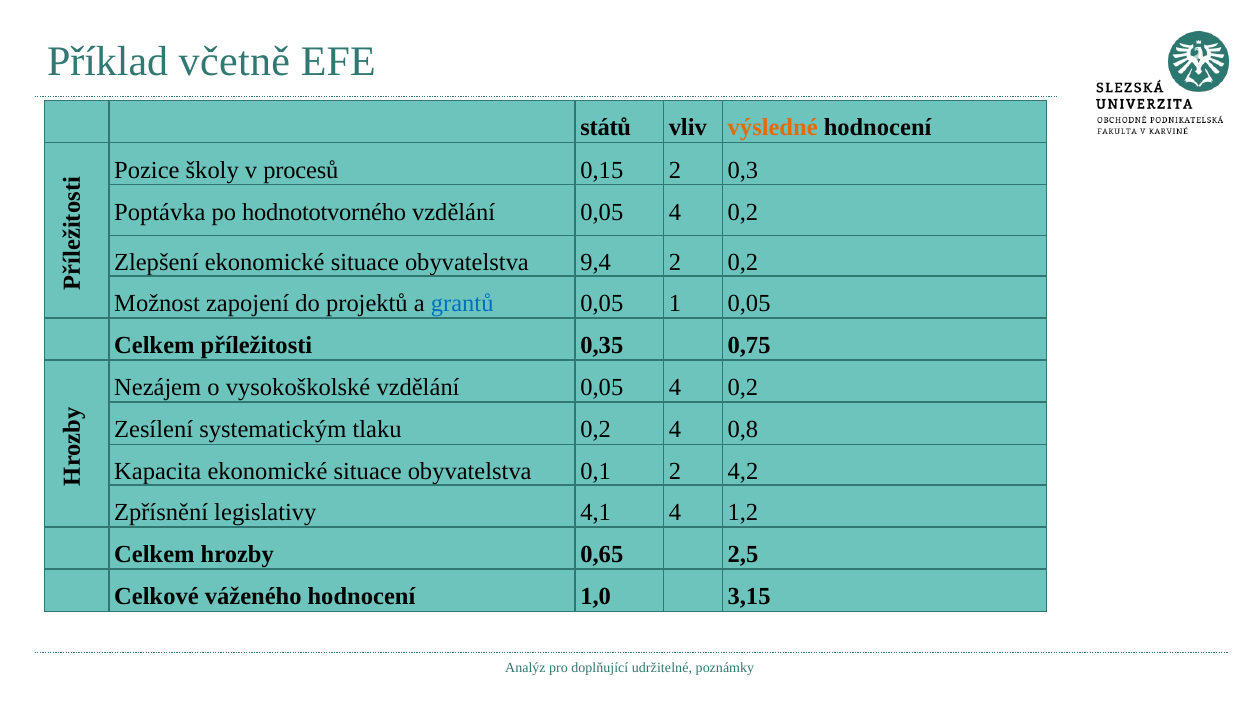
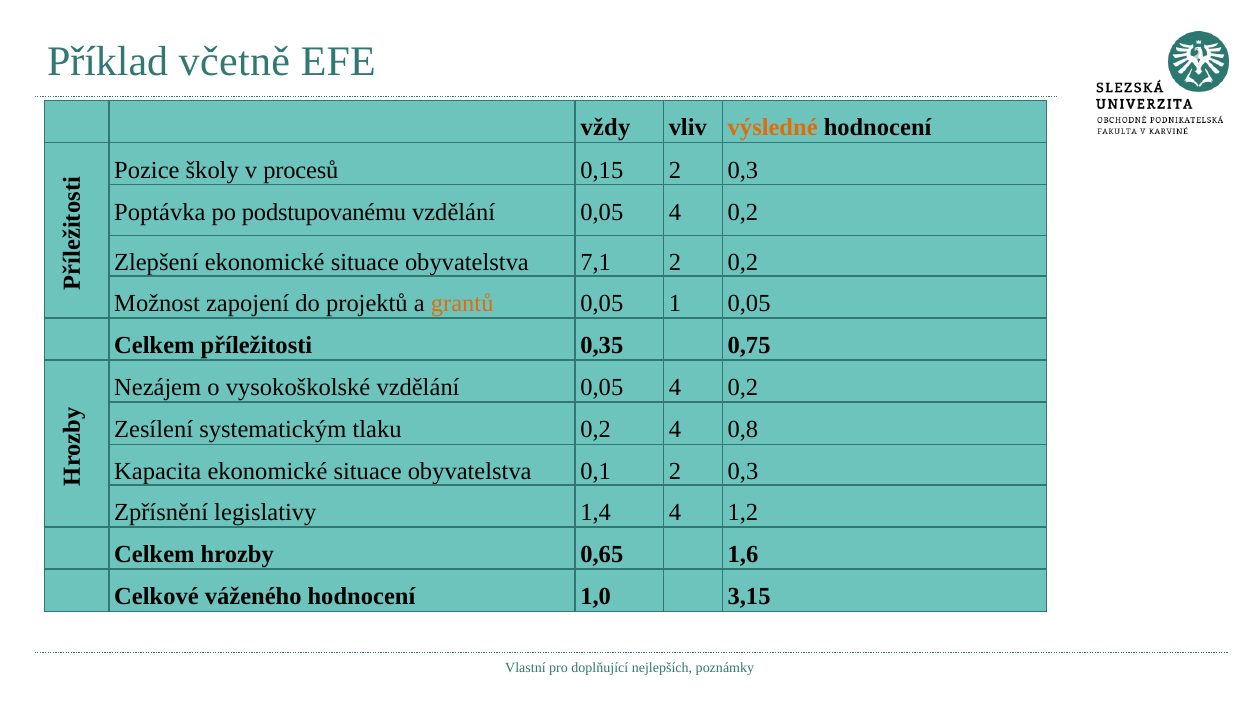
států: států -> vždy (605, 128)
hodnototvorného: hodnototvorného -> podstupovanému (324, 212)
9,4: 9,4 -> 7,1 (596, 263)
grantů colour: blue -> orange (462, 303)
0,1 2 4,2: 4,2 -> 0,3 (743, 471)
4,1: 4,1 -> 1,4 (596, 512)
2,5: 2,5 -> 1,6 (743, 554)
Analýz: Analýz -> Vlastní (525, 668)
udržitelné: udržitelné -> nejlepších (662, 668)
